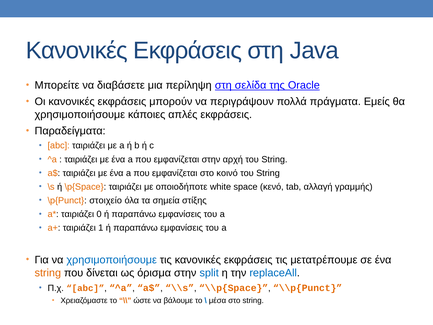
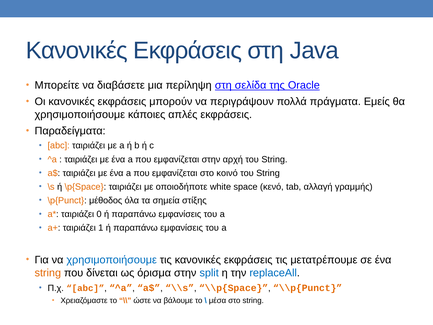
στοιχείο: στοιχείο -> μέθοδος (106, 200)
